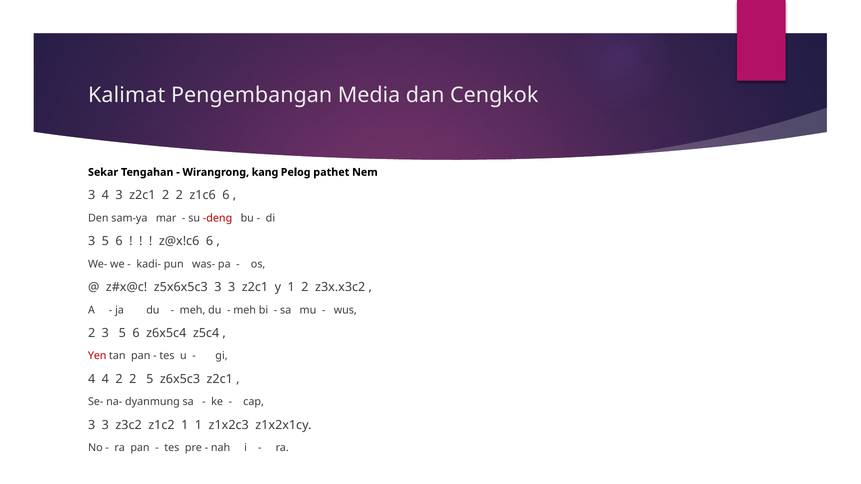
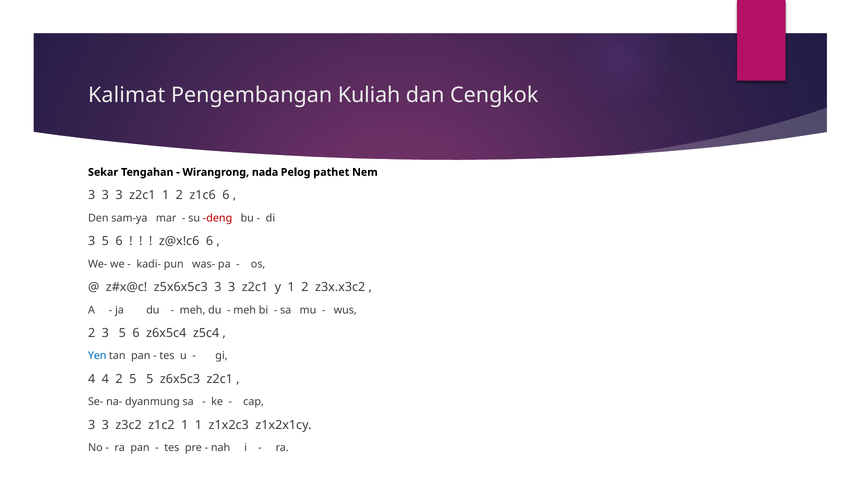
Media: Media -> Kuliah (369, 95)
kang: kang -> nada (265, 172)
4: 4 -> 3 (105, 195)
z2c1 2: 2 -> 1 (166, 195)
Yen colour: red -> blue (97, 356)
4 2 2: 2 -> 5 (133, 379)
